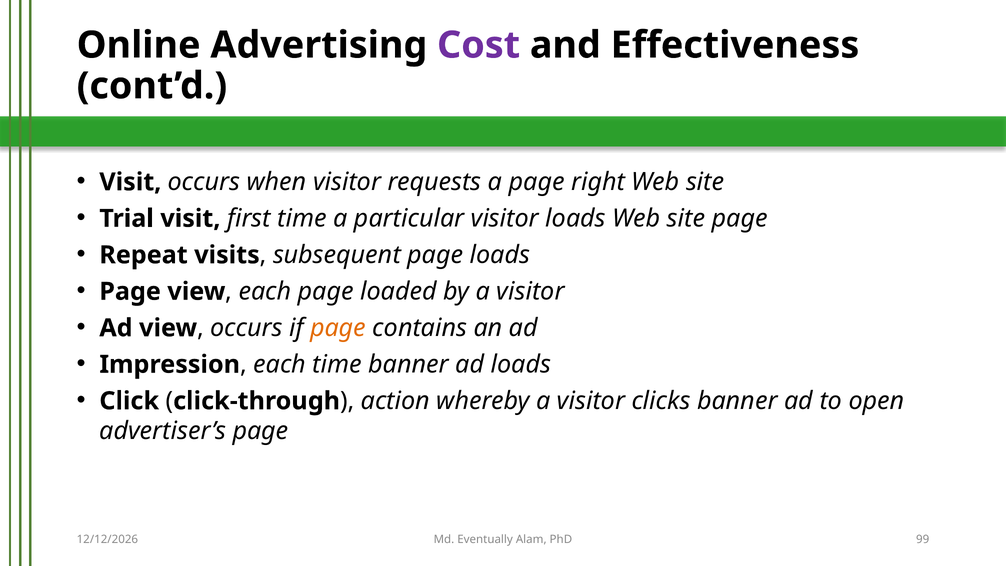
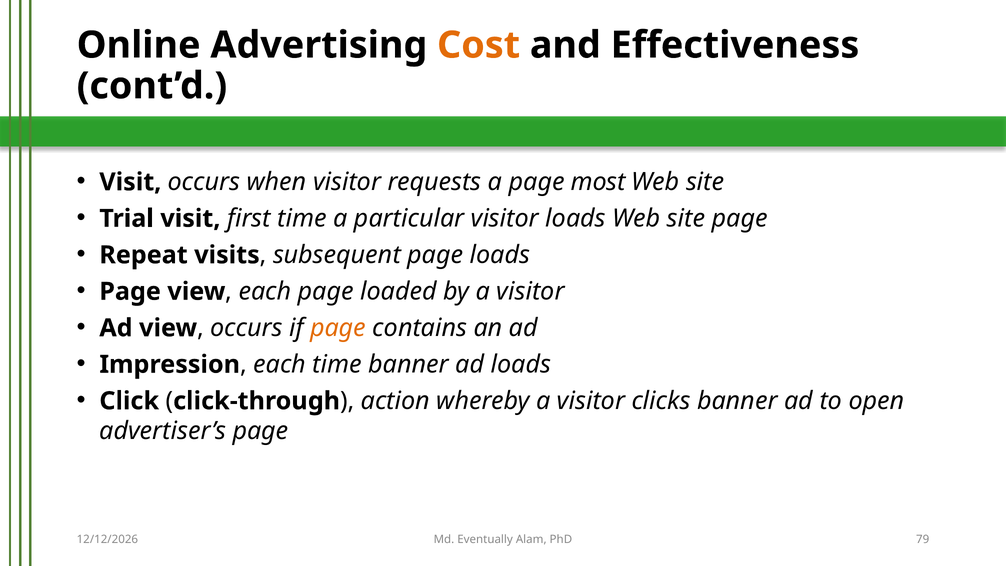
Cost colour: purple -> orange (479, 45)
right: right -> most (598, 182)
99: 99 -> 79 (923, 539)
